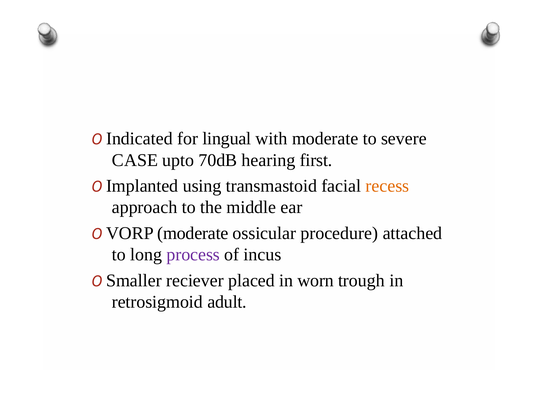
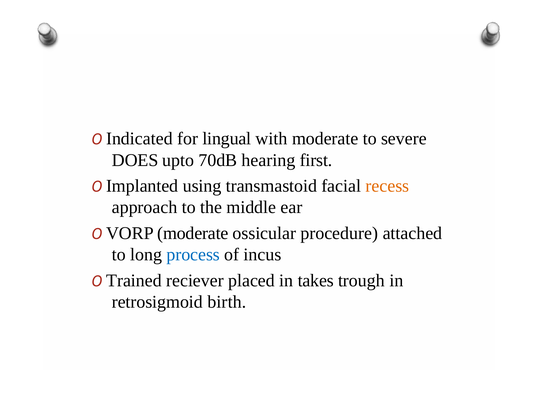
CASE: CASE -> DOES (135, 160)
process colour: purple -> blue (193, 255)
Smaller: Smaller -> Trained (134, 280)
worn: worn -> takes (316, 280)
adult: adult -> birth (227, 302)
